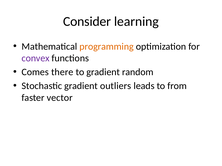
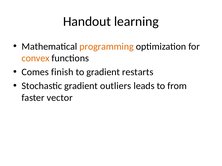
Consider: Consider -> Handout (87, 21)
convex colour: purple -> orange (36, 58)
there: there -> finish (62, 72)
random: random -> restarts (138, 72)
